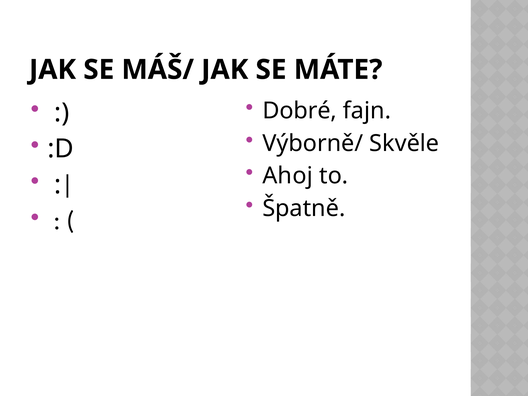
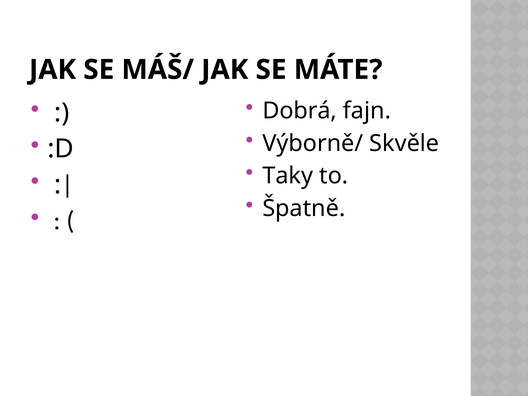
Dobré: Dobré -> Dobrá (300, 111)
Ahoj: Ahoj -> Taky (288, 176)
